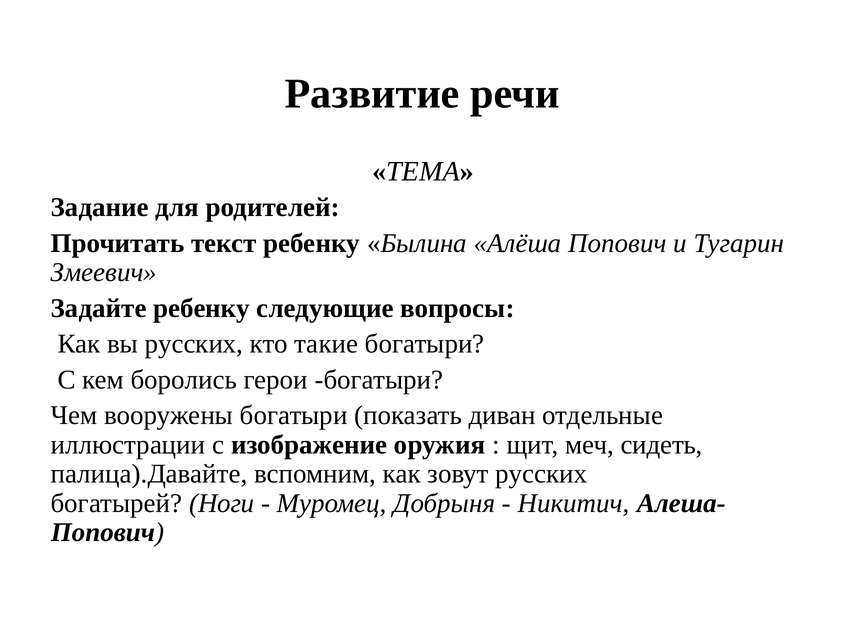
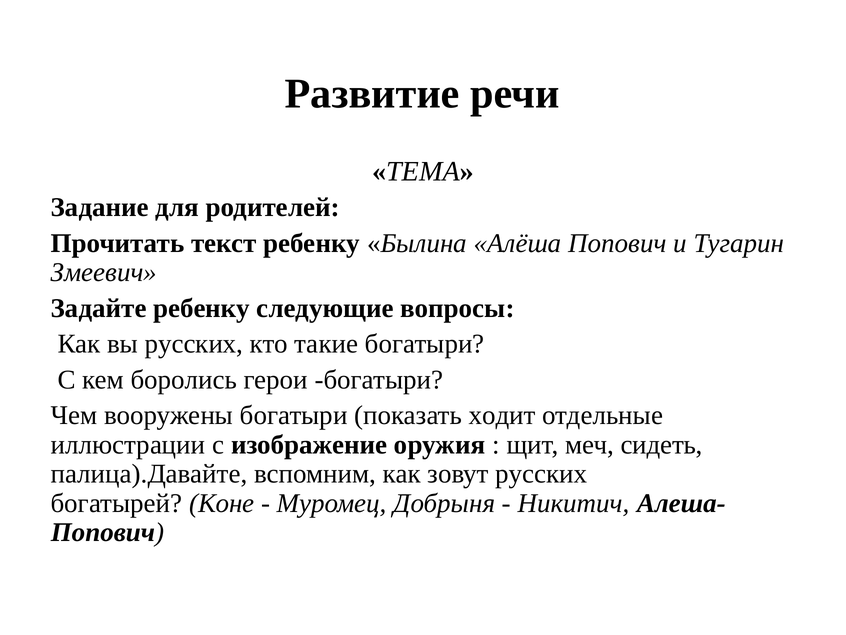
диван: диван -> ходит (502, 415)
Ноги: Ноги -> Коне (222, 503)
